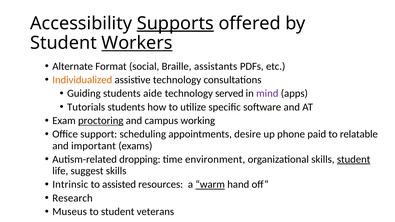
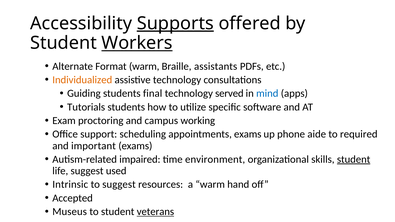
Format social: social -> warm (144, 66)
aide: aide -> final (153, 94)
mind colour: purple -> blue (267, 94)
proctoring underline: present -> none (101, 121)
appointments desire: desire -> exams (248, 134)
paid: paid -> aide (317, 134)
relatable: relatable -> required (359, 134)
dropping: dropping -> impaired (140, 159)
suggest skills: skills -> used (116, 171)
to assisted: assisted -> suggest (119, 185)
warm underline: present -> none (210, 185)
Research: Research -> Accepted (73, 198)
veterans underline: none -> present (155, 212)
